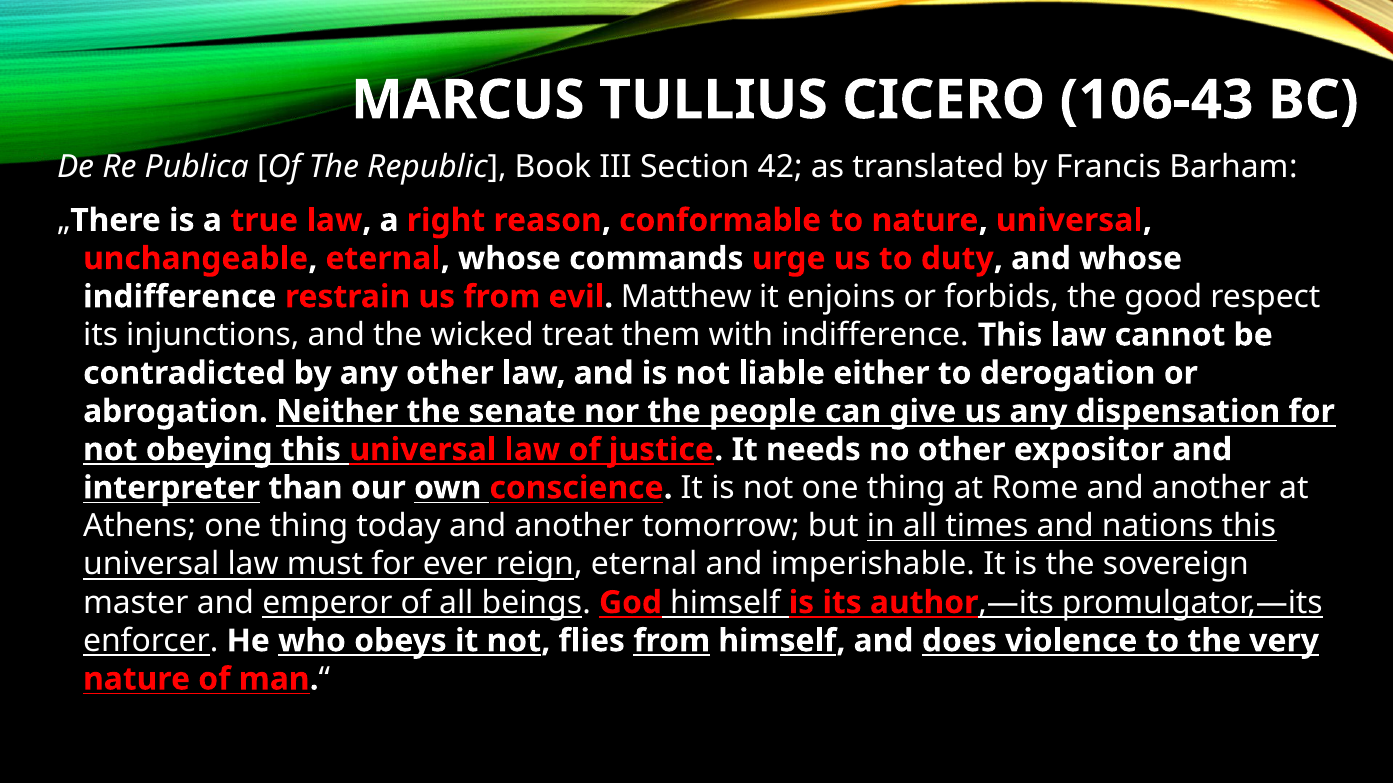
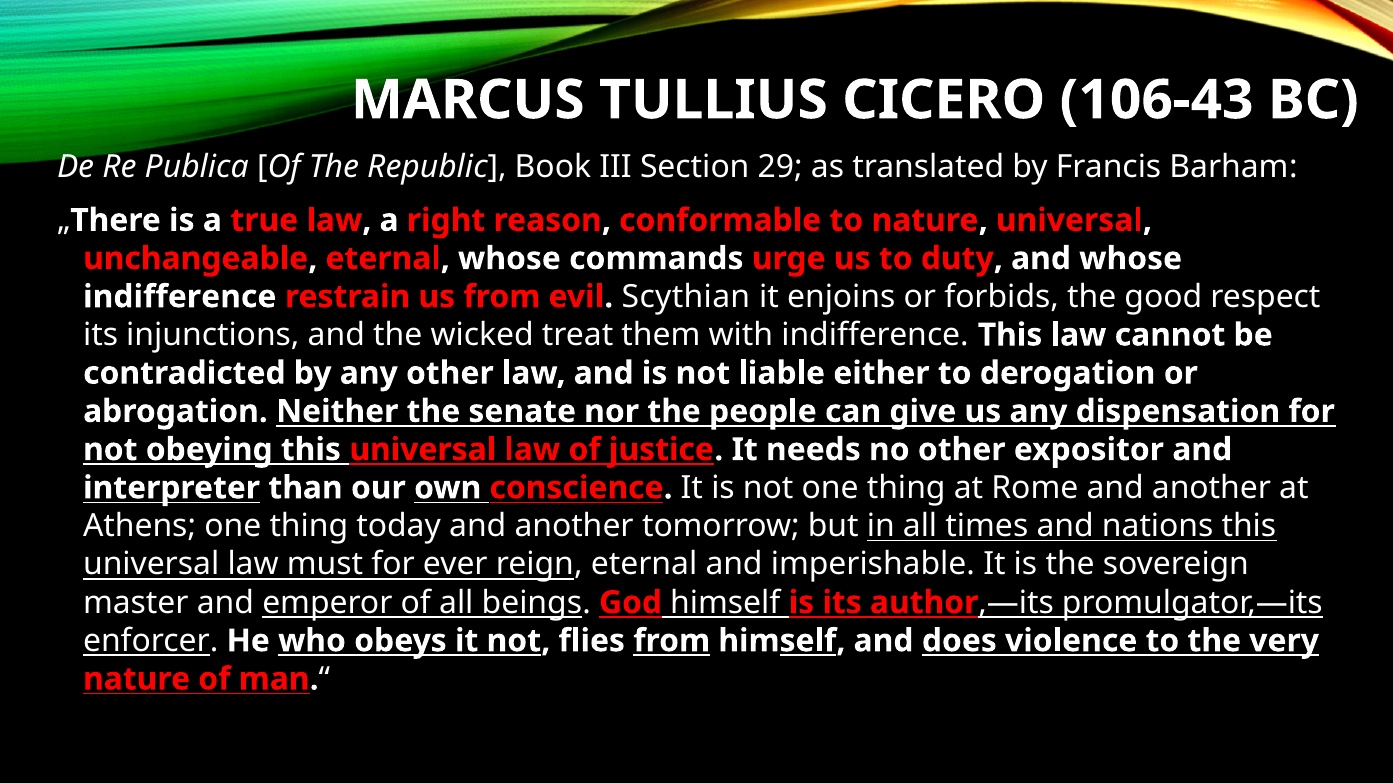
42: 42 -> 29 (780, 167)
Matthew: Matthew -> Scythian (686, 297)
